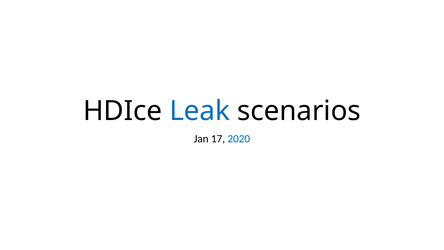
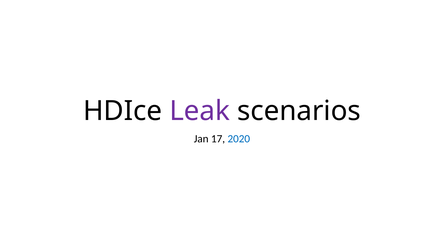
Leak colour: blue -> purple (200, 111)
